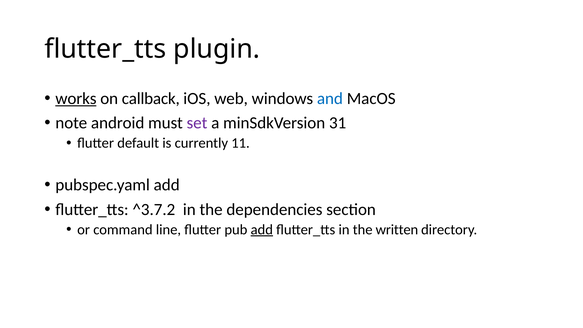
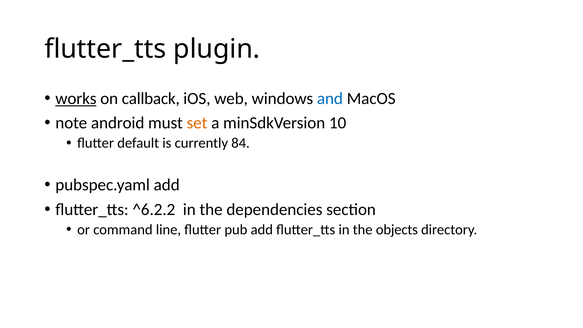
set colour: purple -> orange (197, 123)
31: 31 -> 10 (338, 123)
11: 11 -> 84 (241, 143)
^3.7.2: ^3.7.2 -> ^6.2.2 (154, 209)
add underline: present -> none (262, 230)
written: written -> objects (397, 230)
